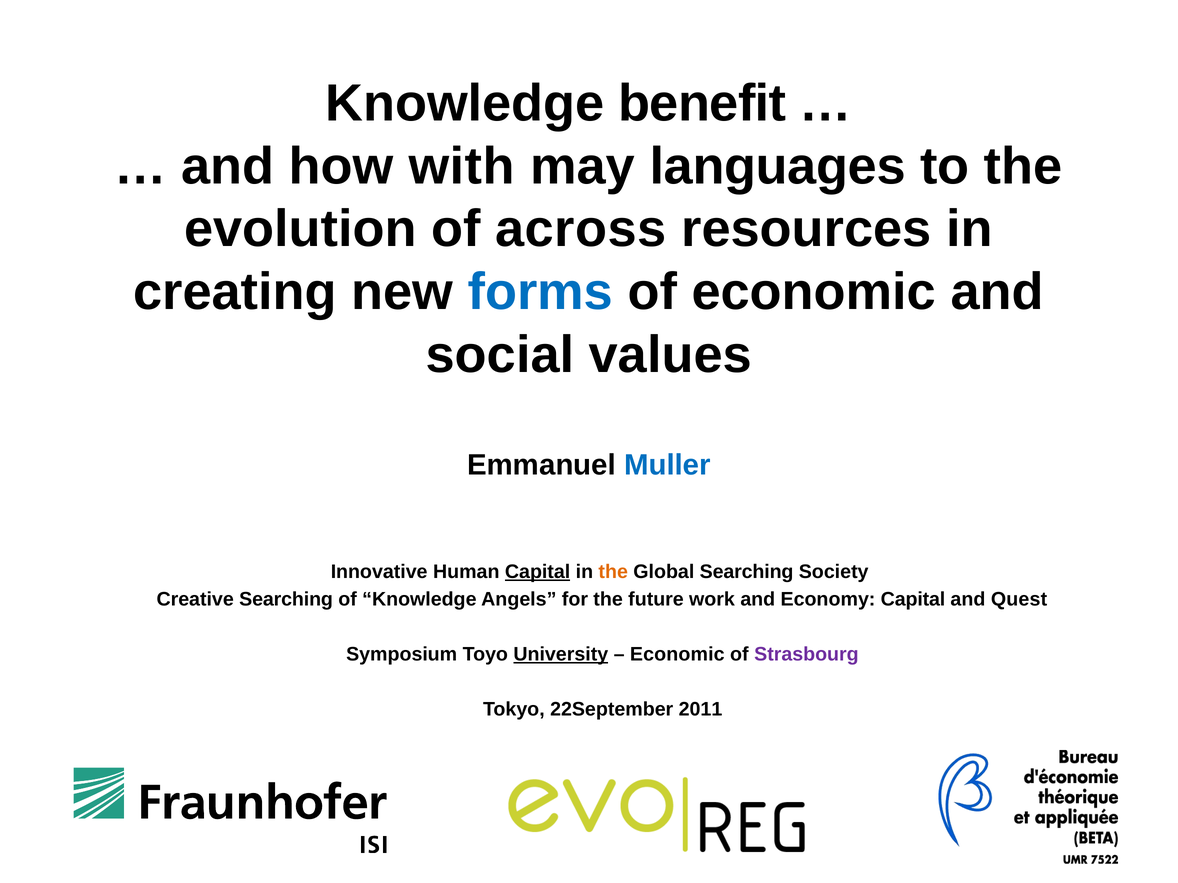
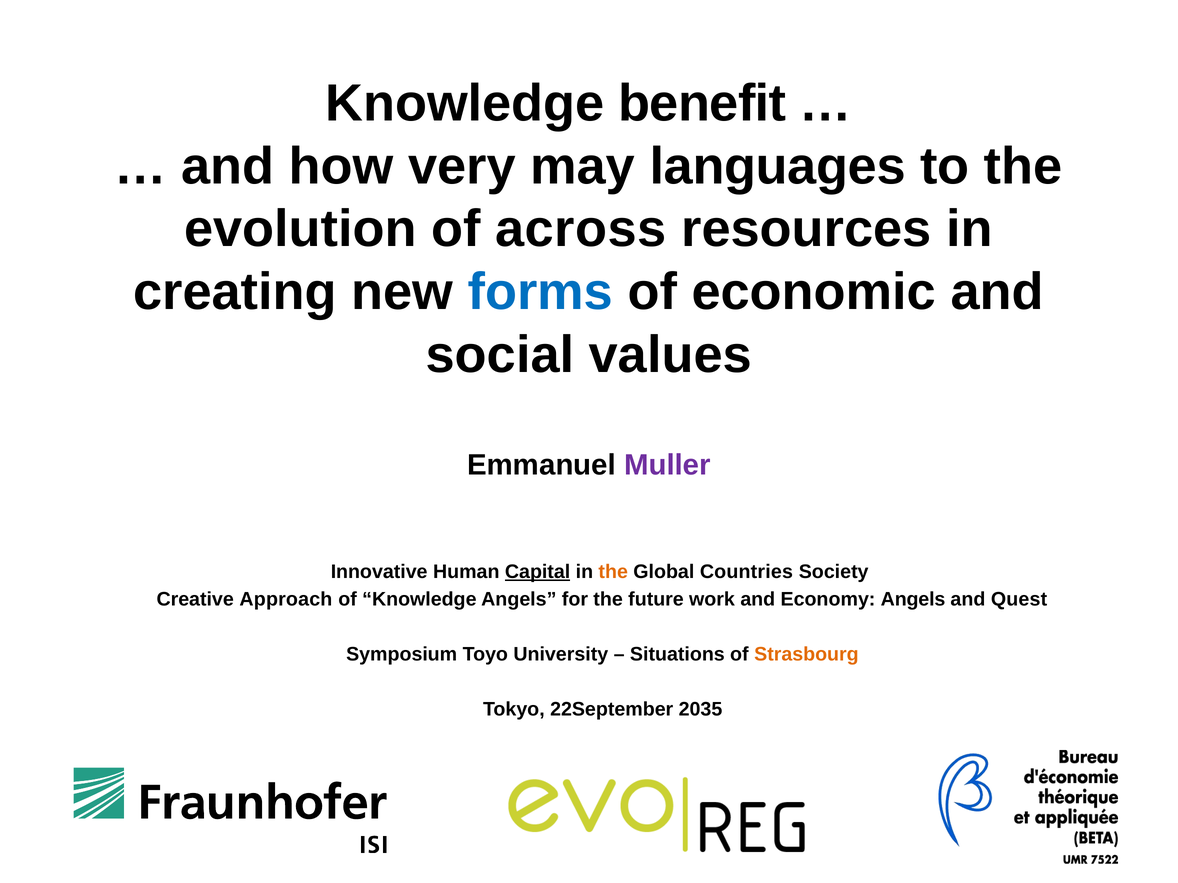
with: with -> very (462, 167)
Muller colour: blue -> purple (667, 465)
Global Searching: Searching -> Countries (746, 572)
Creative Searching: Searching -> Approach (286, 600)
Economy Capital: Capital -> Angels (913, 600)
University underline: present -> none (561, 655)
Economic: Economic -> Situations (677, 655)
Strasbourg colour: purple -> orange (806, 655)
2011: 2011 -> 2035 (700, 710)
